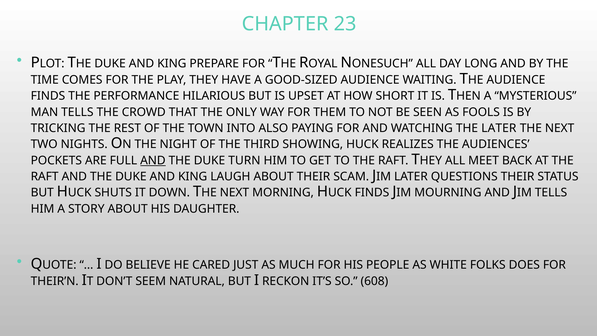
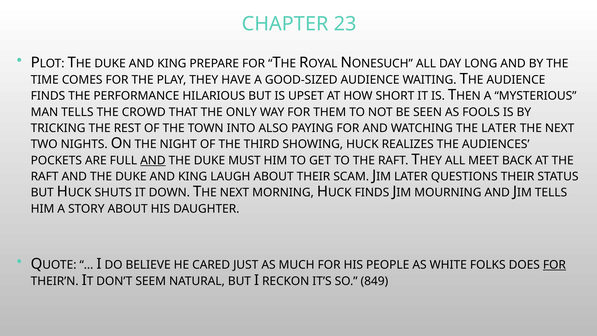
TURN: TURN -> MUST (244, 160)
FOR underline: none -> present (554, 265)
608: 608 -> 849 (374, 281)
